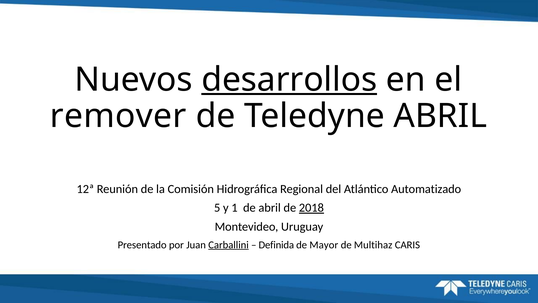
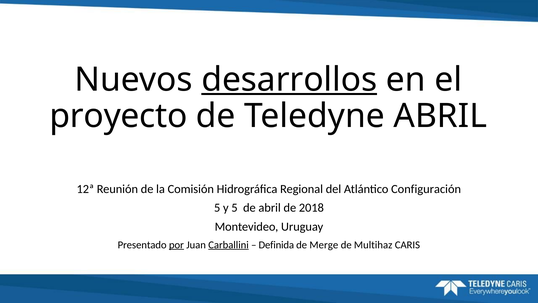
remover: remover -> proyecto (118, 116)
Automatizado: Automatizado -> Configuración (426, 189)
y 1: 1 -> 5 (234, 208)
2018 underline: present -> none (311, 208)
por underline: none -> present (176, 245)
Mayor: Mayor -> Merge (324, 245)
